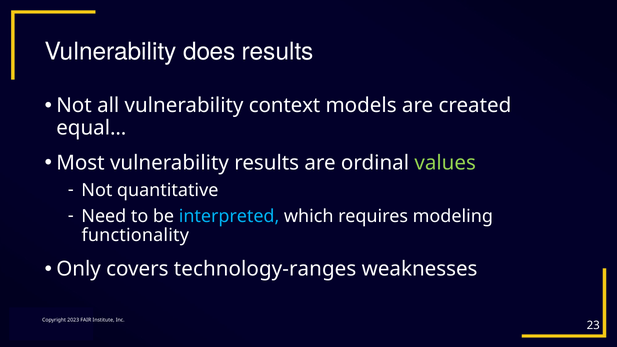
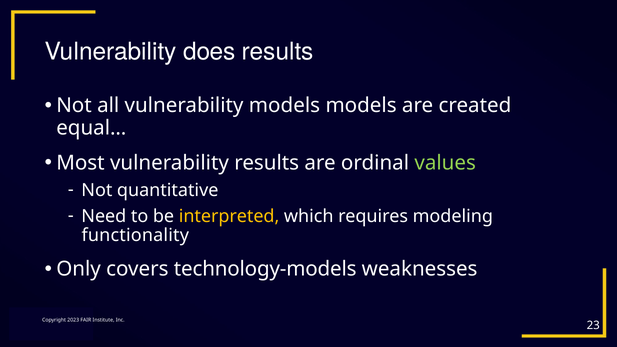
vulnerability context: context -> models (284, 106)
interpreted colour: light blue -> yellow (229, 216)
technology-ranges: technology-ranges -> technology-models (265, 269)
